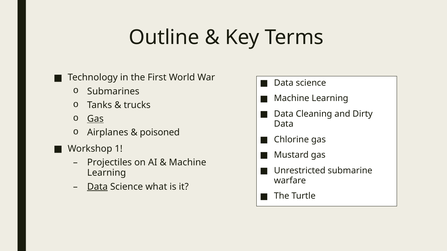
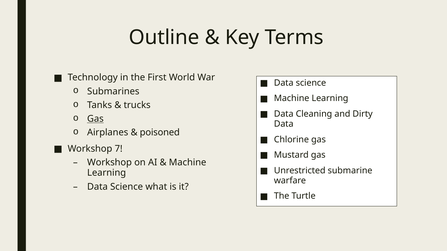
1: 1 -> 7 (119, 149)
Projectiles: Projectiles -> Workshop (110, 163)
Data underline: present -> none (97, 187)
